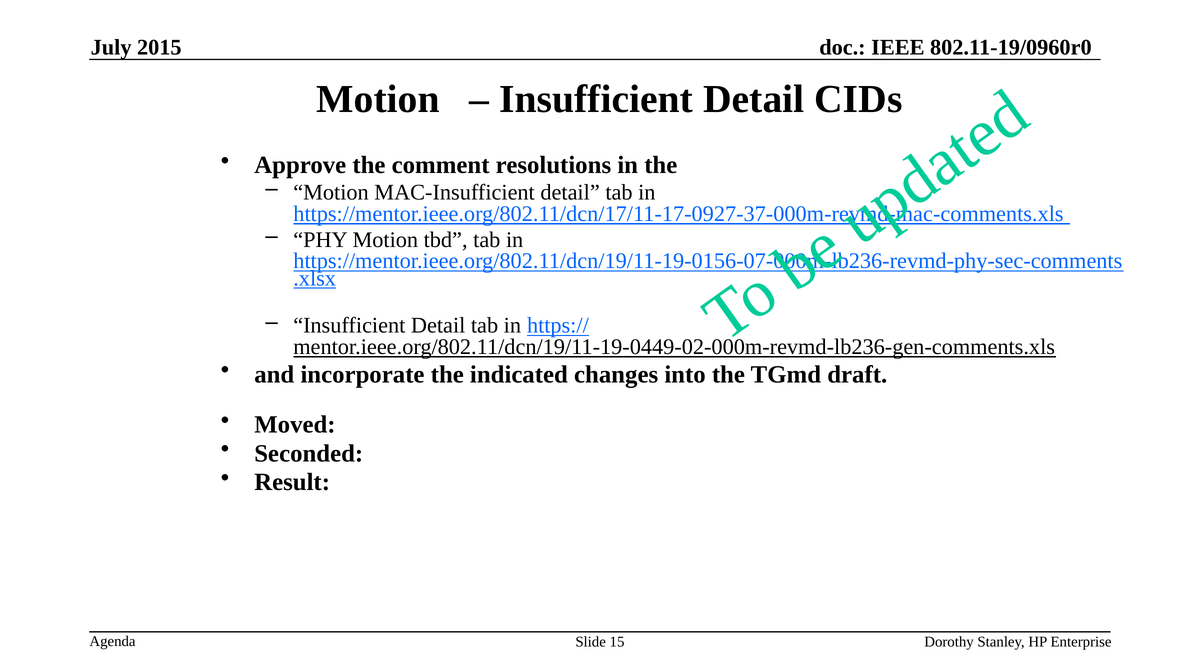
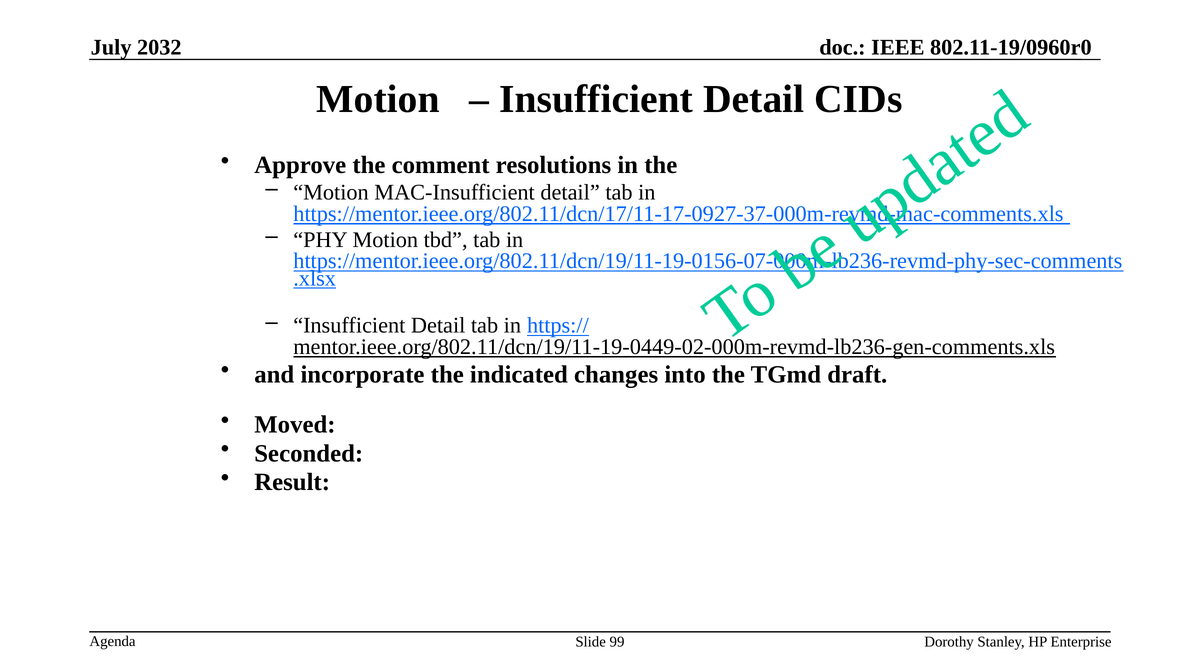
2015: 2015 -> 2032 (159, 48)
15: 15 -> 99 (617, 642)
